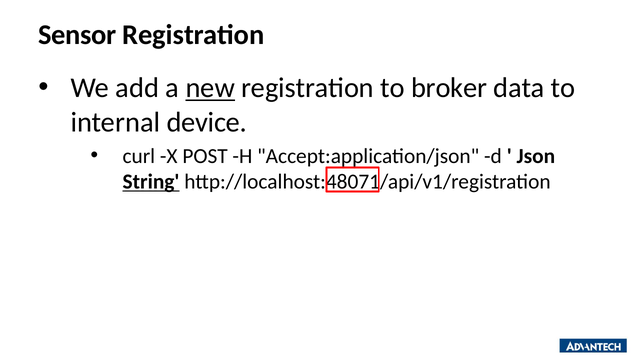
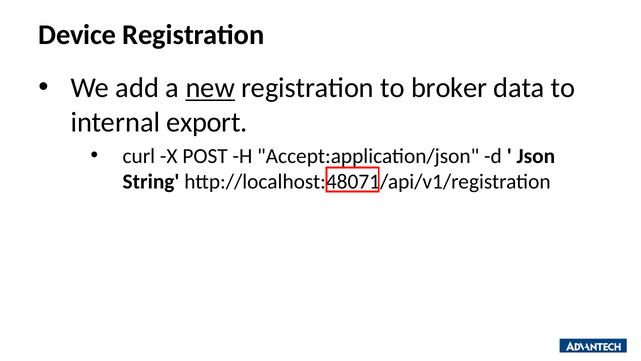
Sensor: Sensor -> Device (77, 35)
device: device -> export (207, 122)
String underline: present -> none (151, 181)
